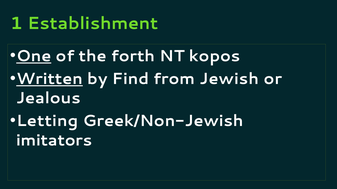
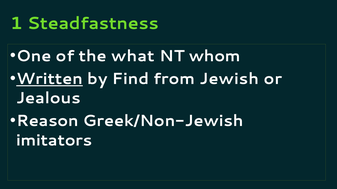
Establishment: Establishment -> Steadfastness (93, 23)
One underline: present -> none (34, 56)
forth: forth -> what (133, 56)
kopos: kopos -> whom (215, 56)
Letting: Letting -> Reason (48, 121)
